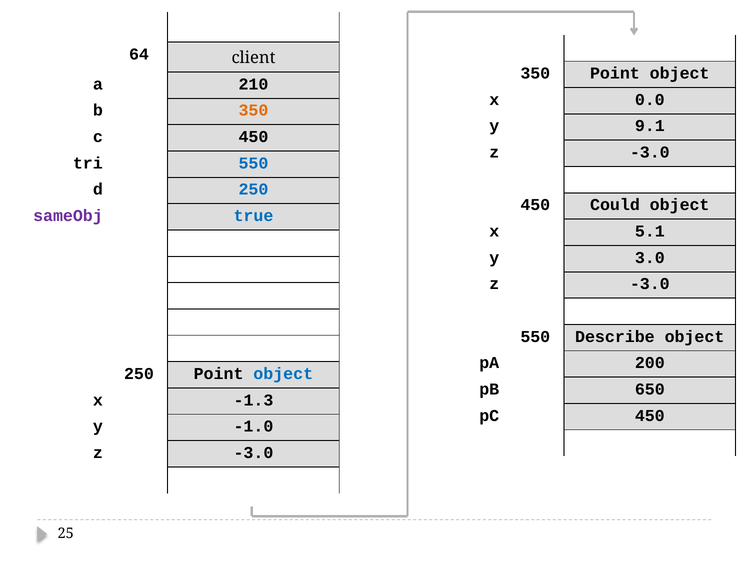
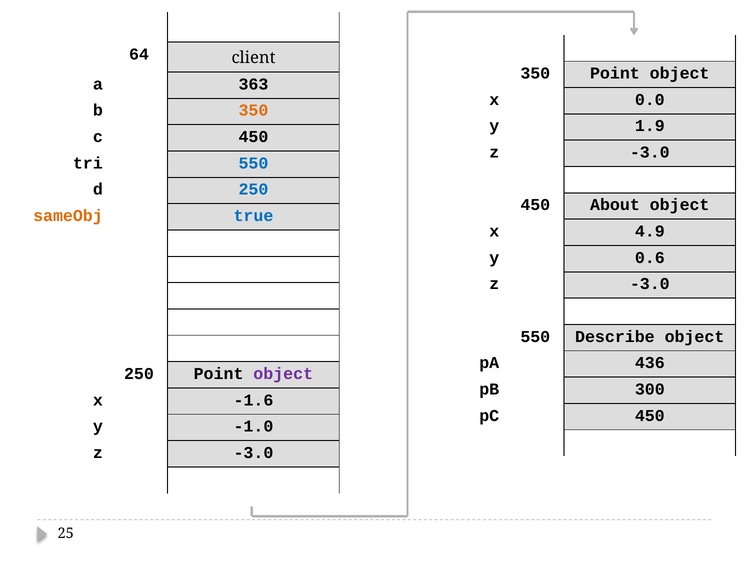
210: 210 -> 363 (253, 84)
9.1: 9.1 -> 1.9 (650, 126)
Could: Could -> About (615, 205)
sameObj colour: purple -> orange (68, 216)
5.1: 5.1 -> 4.9 (650, 232)
3.0: 3.0 -> 0.6 (650, 258)
200: 200 -> 436 (650, 363)
object colour: blue -> purple (283, 374)
650: 650 -> 300 (650, 390)
-1.3: -1.3 -> -1.6 (253, 401)
